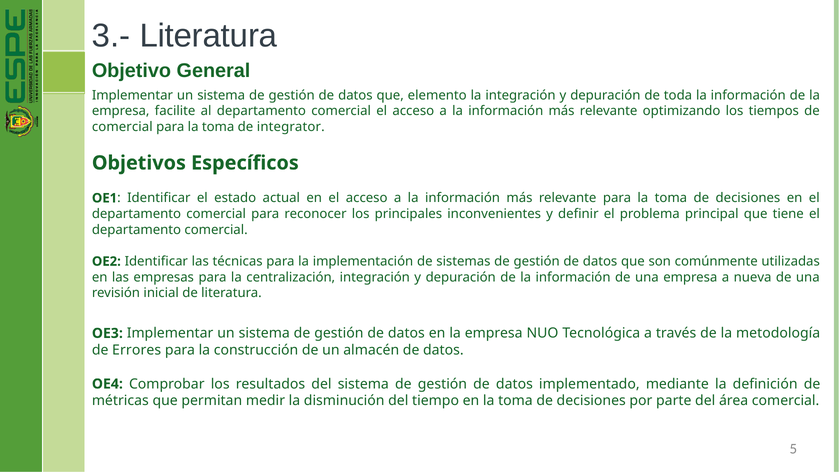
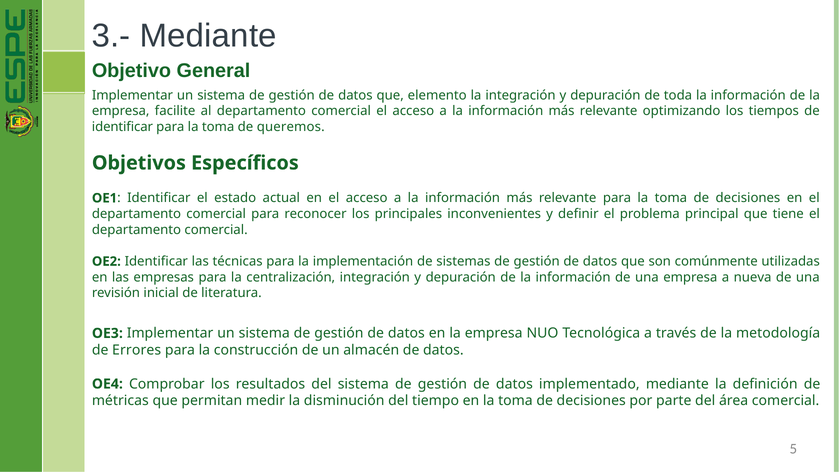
3.- Literatura: Literatura -> Mediante (208, 36)
comercial: comercial -> identificar (122, 127)
integrator: integrator -> queremos (291, 127)
